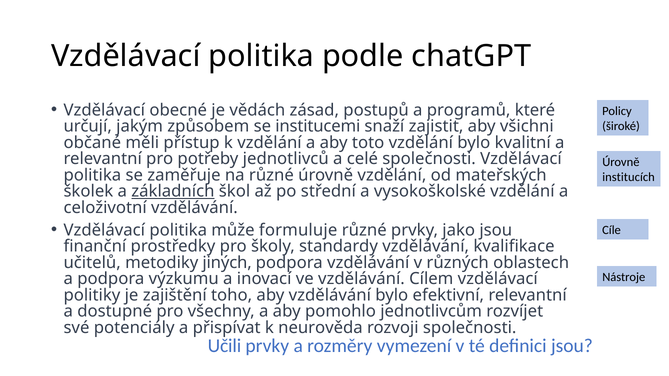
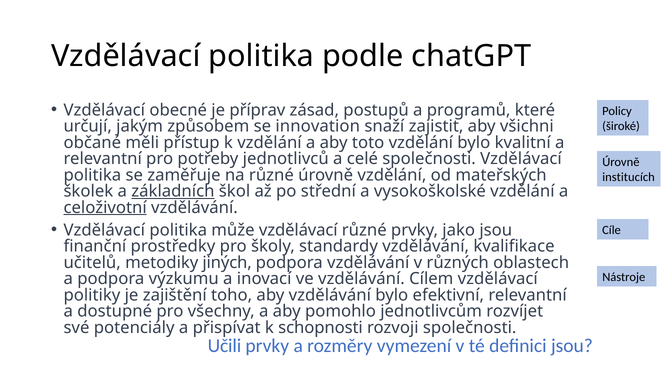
vědách: vědách -> příprav (257, 110)
institucemi: institucemi -> innovation (318, 126)
celoživotní underline: none -> present (105, 208)
může formuluje: formuluje -> vzdělávací (298, 230)
neurověda: neurověda -> schopnosti (321, 328)
